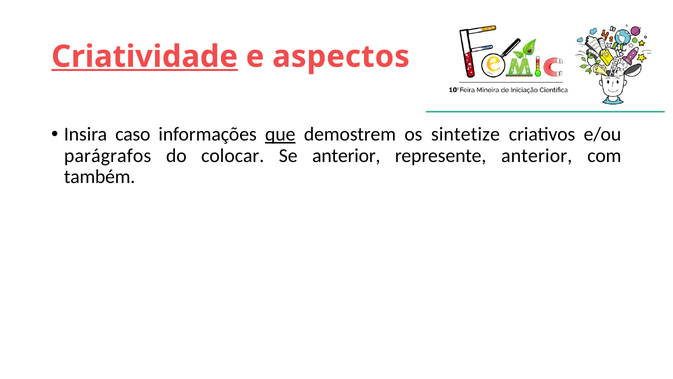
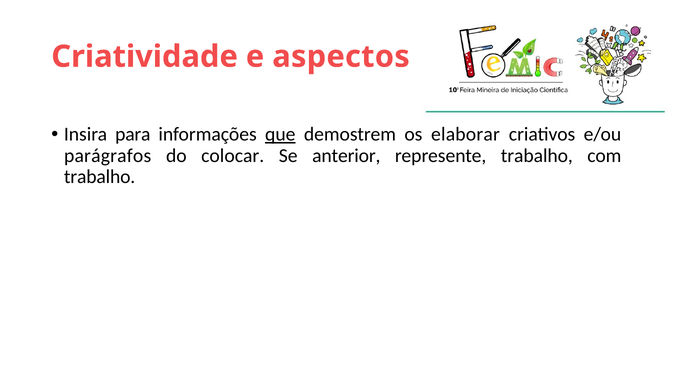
Criatividade underline: present -> none (145, 57)
caso: caso -> para (133, 134)
sintetize: sintetize -> elaborar (465, 134)
represente anterior: anterior -> trabalho (537, 155)
também: também -> trabalho (100, 177)
